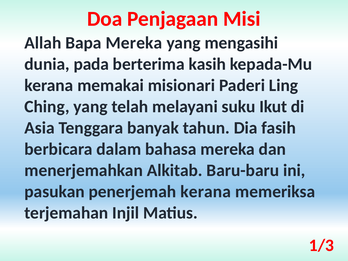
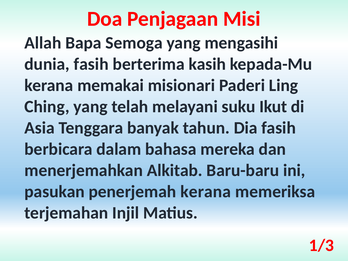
Bapa Mereka: Mereka -> Semoga (134, 43)
dunia pada: pada -> fasih (91, 64)
